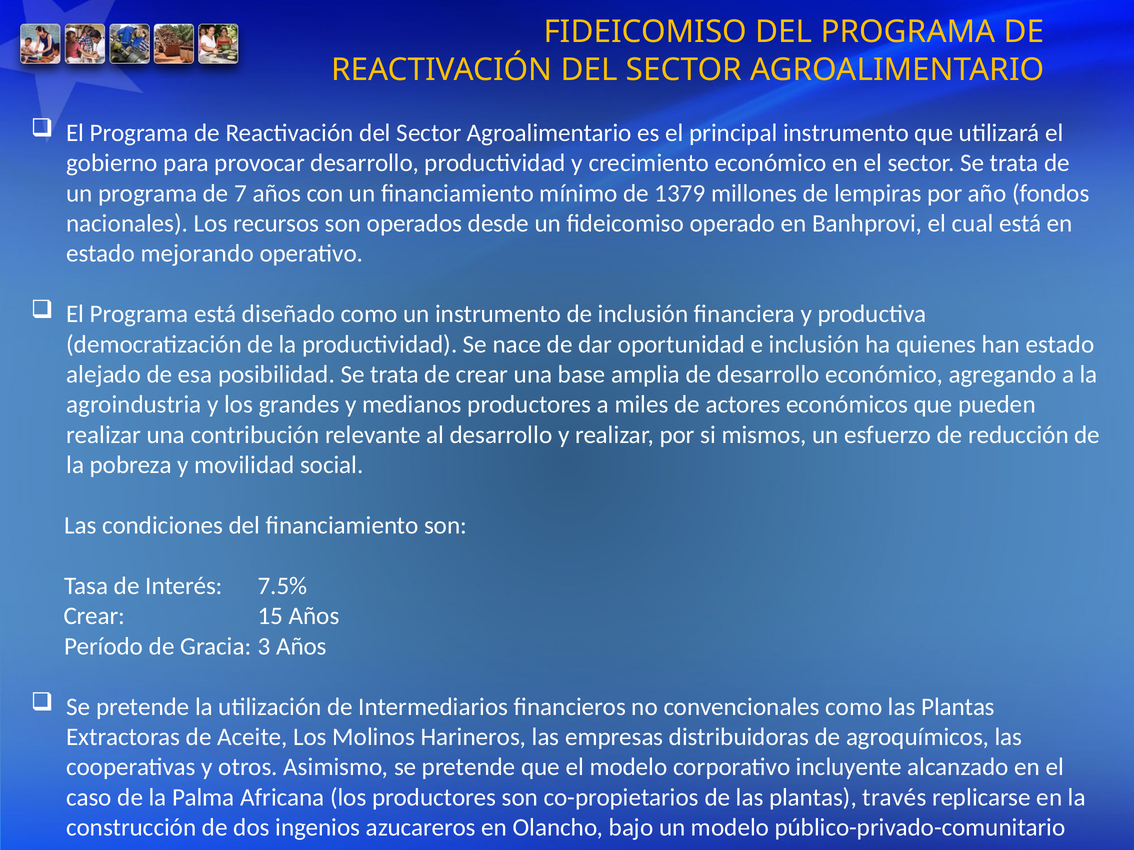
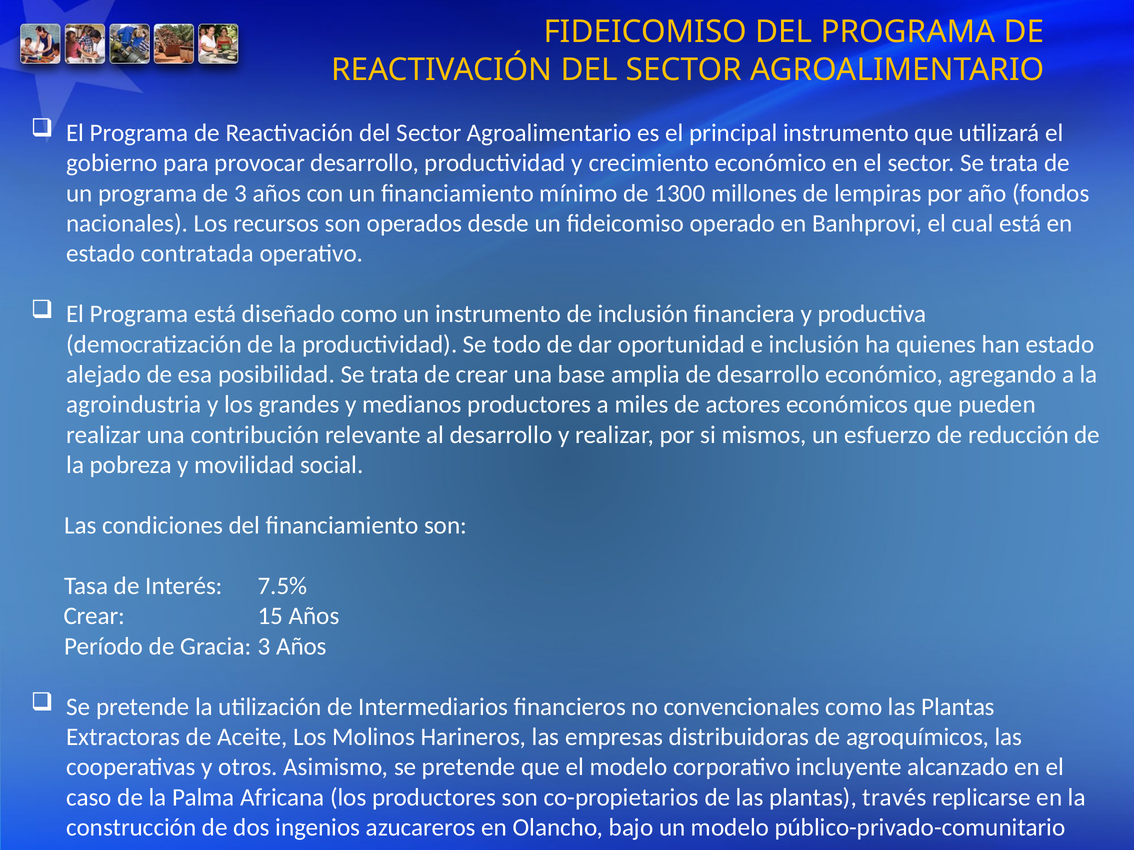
7: 7 -> 3 (241, 193)
1379: 1379 -> 1300 (680, 193)
mejorando: mejorando -> contratada (197, 254)
nace: nace -> todo (517, 344)
